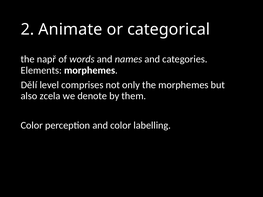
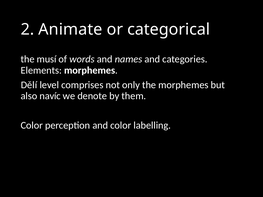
např: např -> musí (47, 59)
zcela: zcela -> navíc (50, 96)
